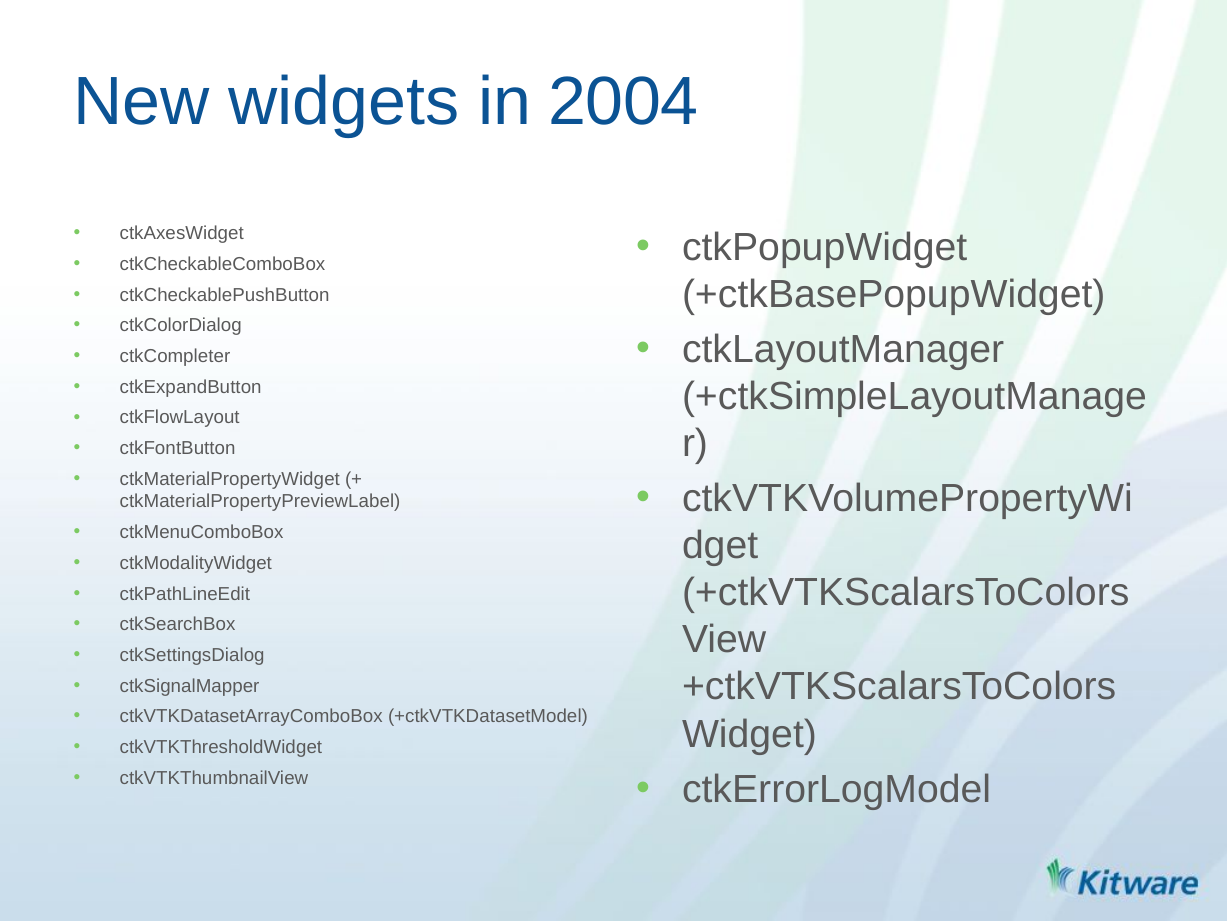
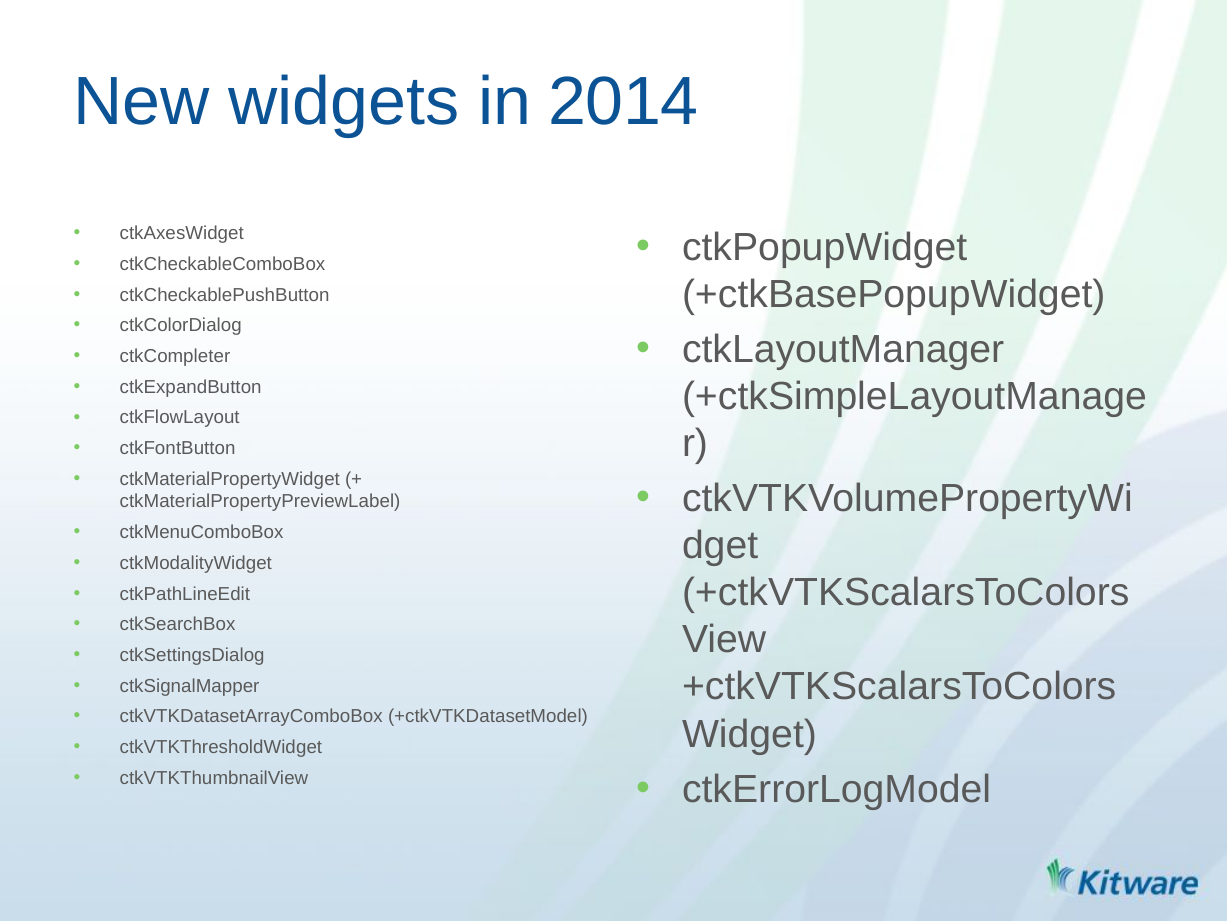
2004: 2004 -> 2014 (624, 102)
